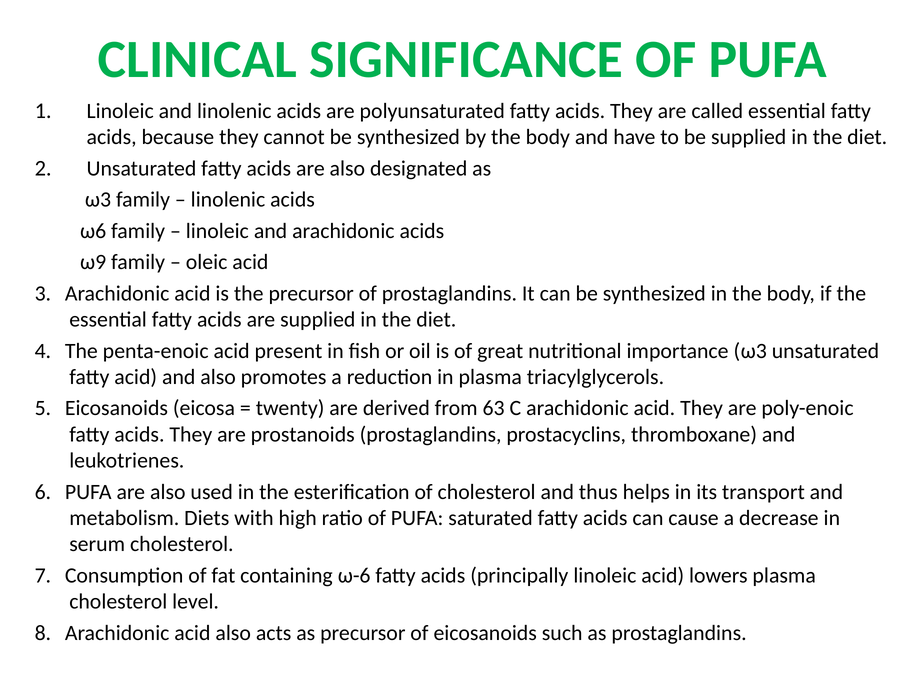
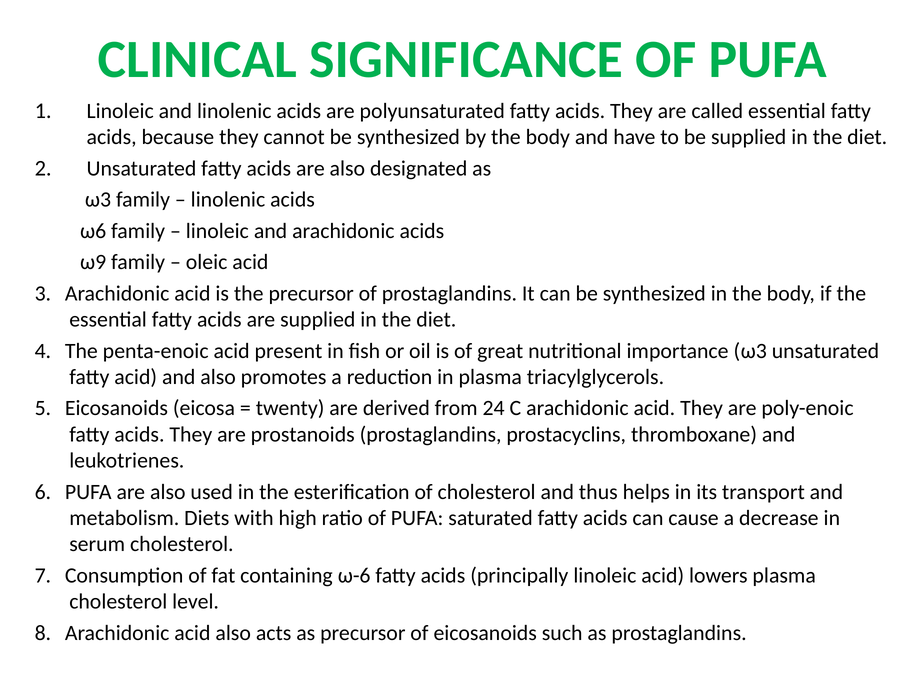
63: 63 -> 24 (494, 408)
